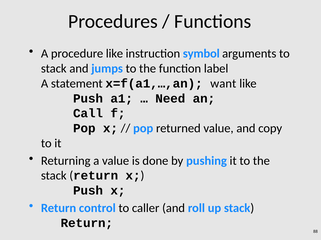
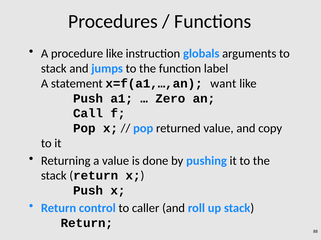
symbol: symbol -> globals (201, 54)
Need: Need -> Zero (170, 99)
